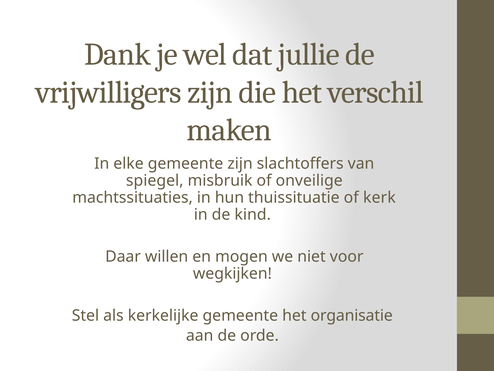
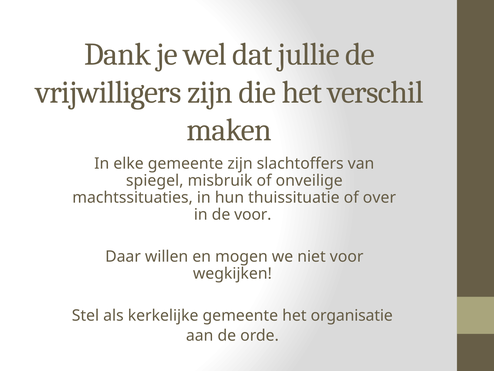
kerk: kerk -> over (379, 197)
de kind: kind -> voor (253, 214)
